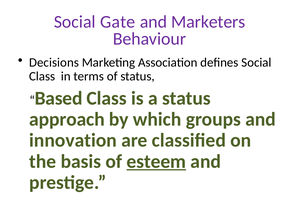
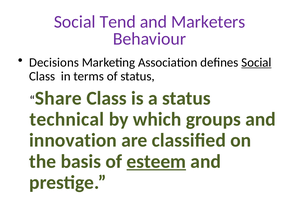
Gate: Gate -> Tend (118, 22)
Social underline: none -> present (256, 62)
Based: Based -> Share (58, 98)
approach: approach -> technical (67, 119)
